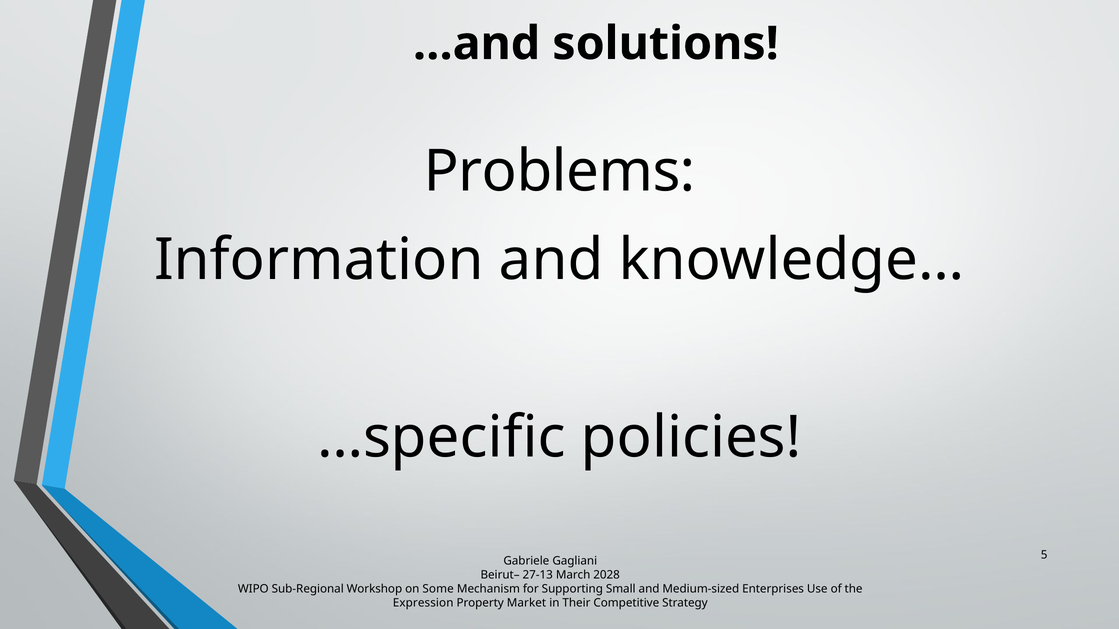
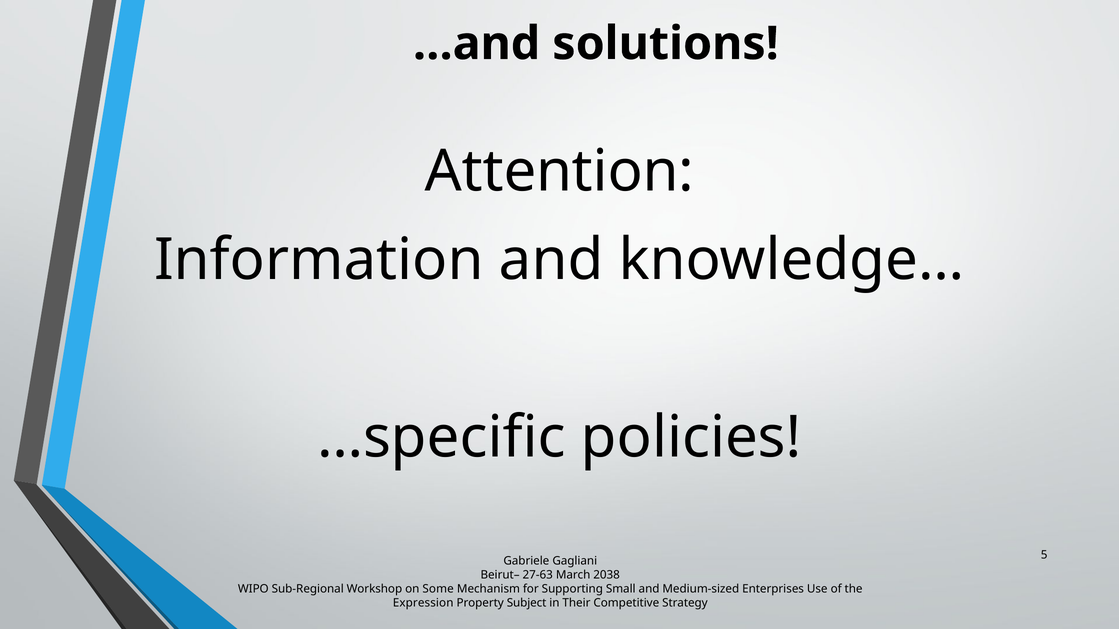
Problems: Problems -> Attention (559, 172)
27-13: 27-13 -> 27-63 (538, 576)
2028: 2028 -> 2038 (607, 576)
Market: Market -> Subject (527, 604)
